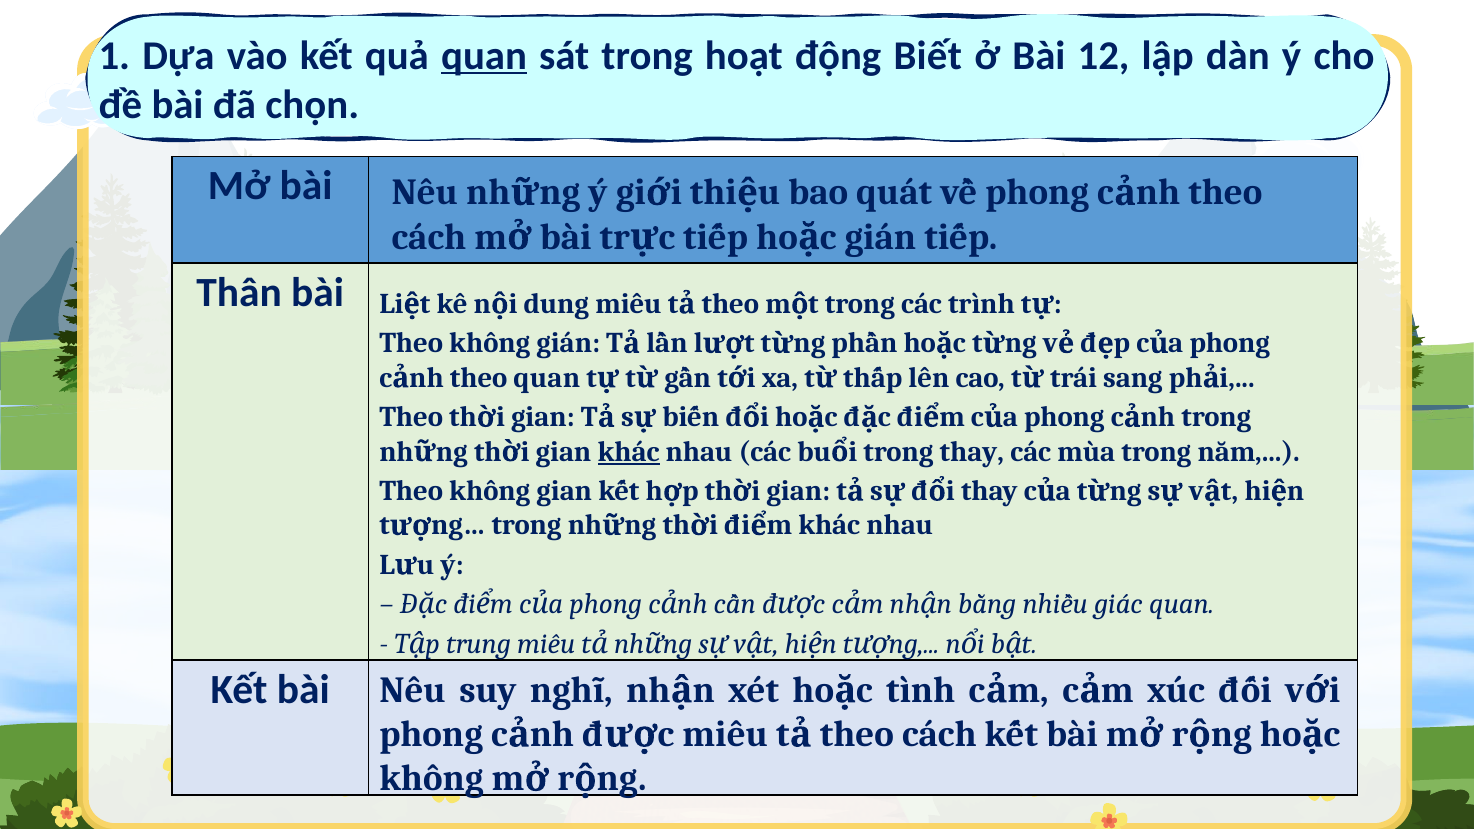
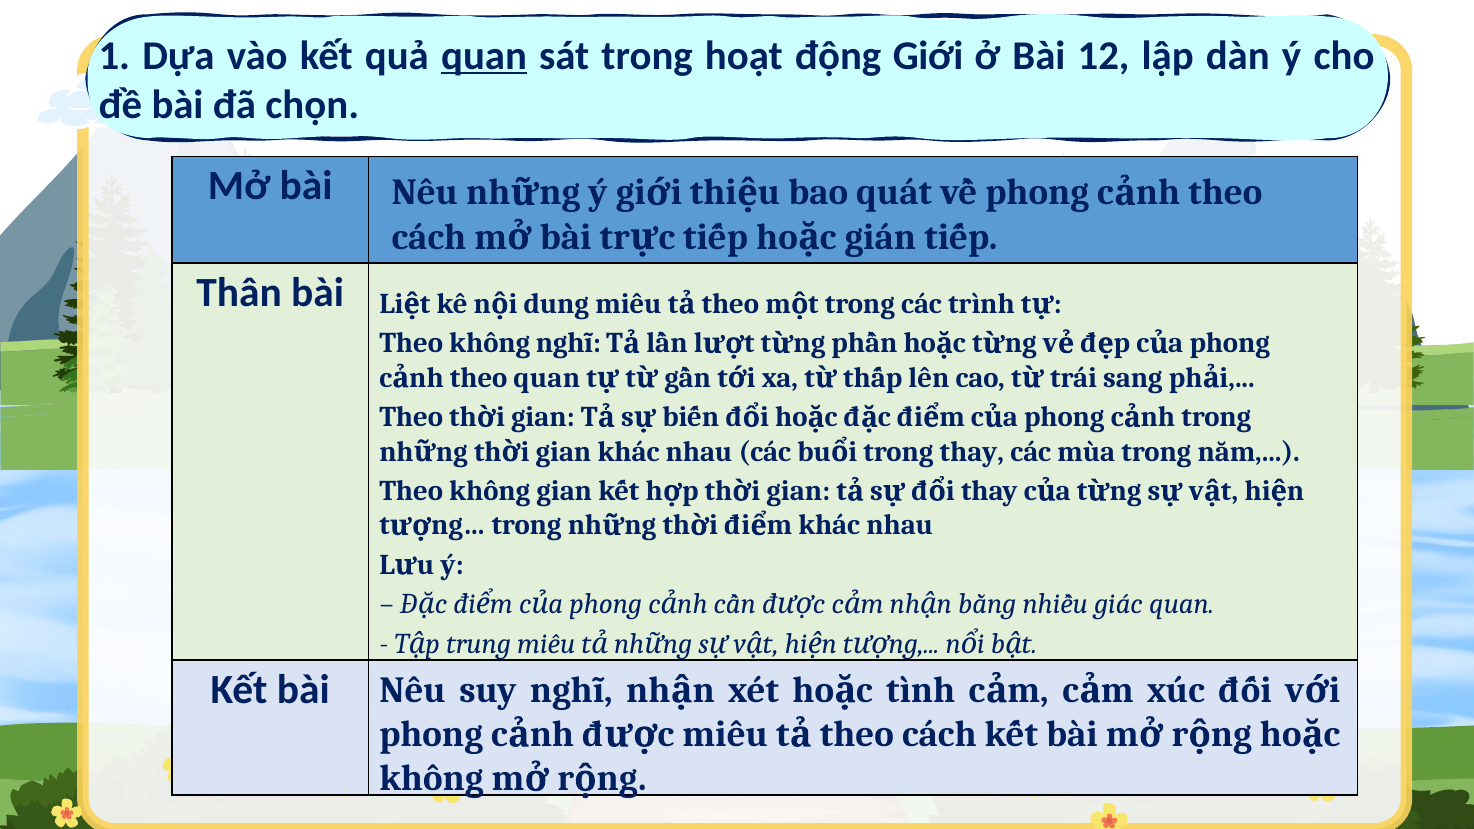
Biết: Biết -> Giới (928, 56)
không gián: gián -> nghĩ (568, 343)
khác underline: present -> none (629, 452)
